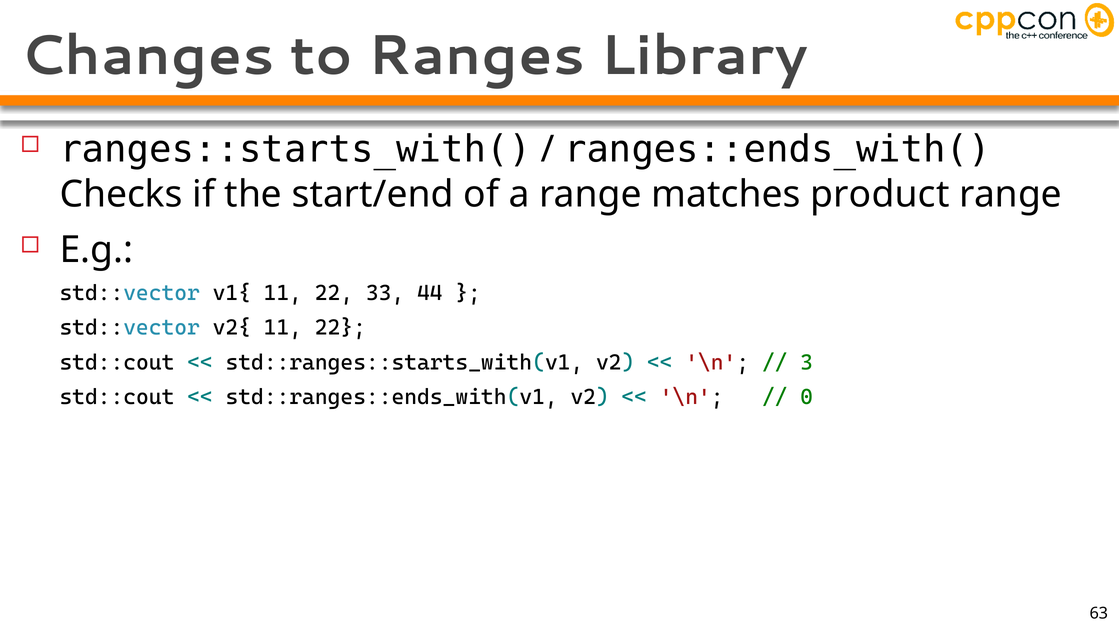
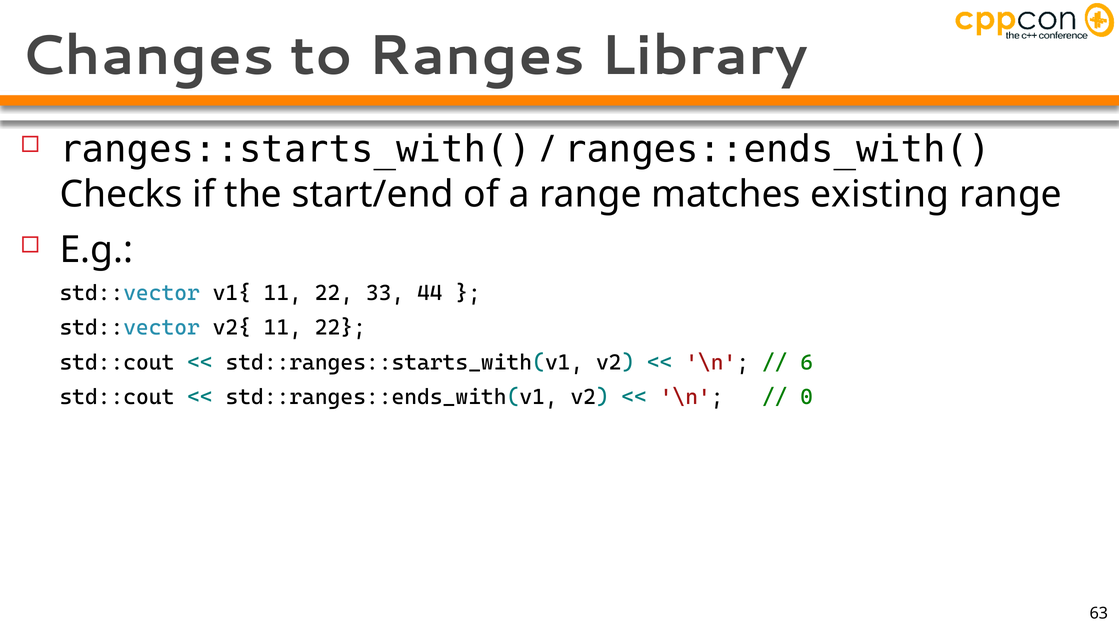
product: product -> existing (880, 194)
3: 3 -> 6 (807, 362)
